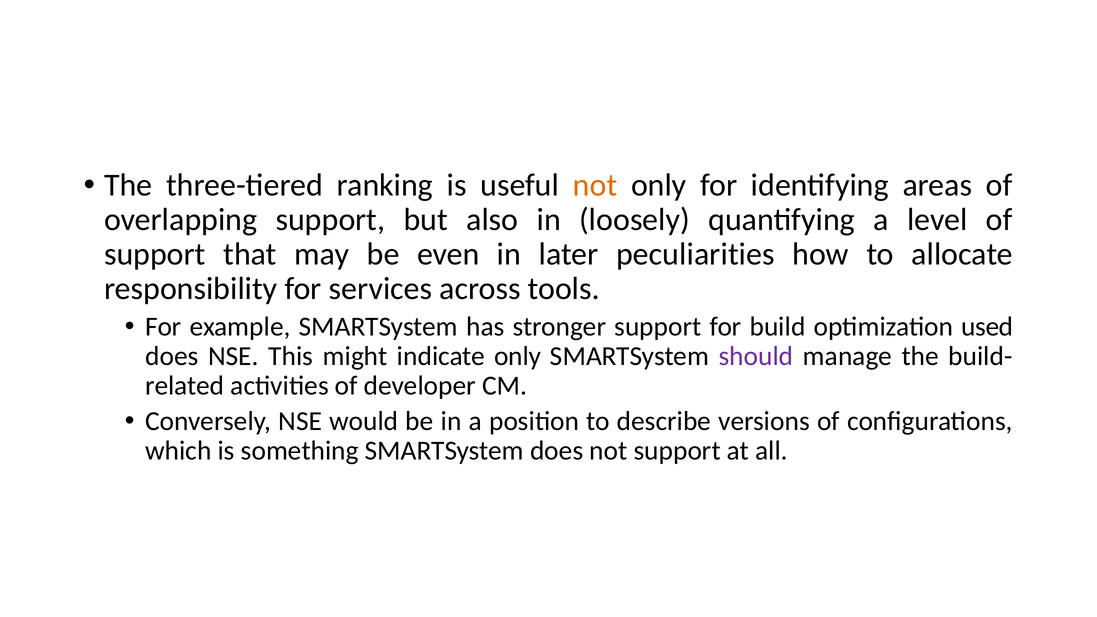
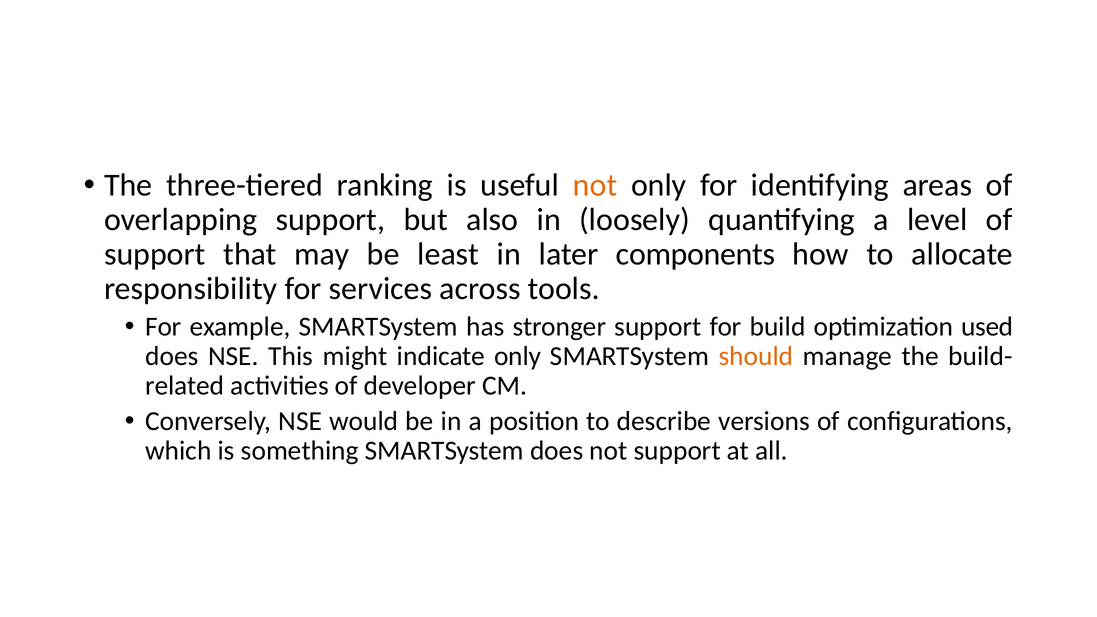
even: even -> least (448, 254)
peculiarities: peculiarities -> components (696, 254)
should colour: purple -> orange (756, 356)
